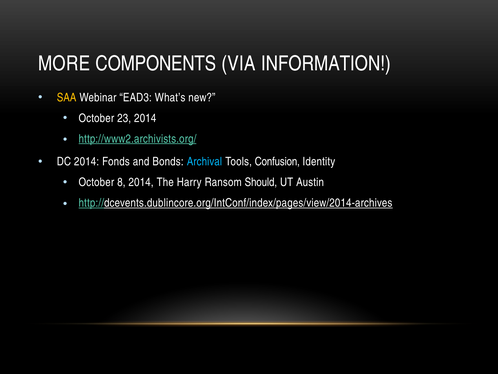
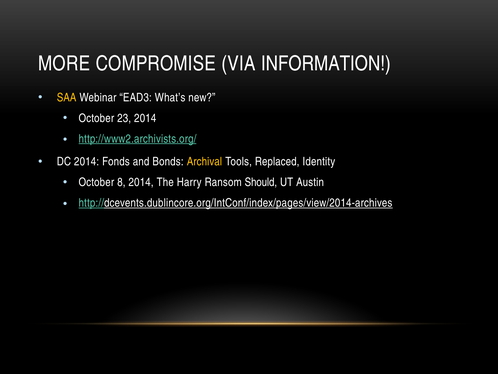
COMPONENTS: COMPONENTS -> COMPROMISE (156, 64)
Archival colour: light blue -> yellow (204, 162)
Confusion: Confusion -> Replaced (277, 162)
